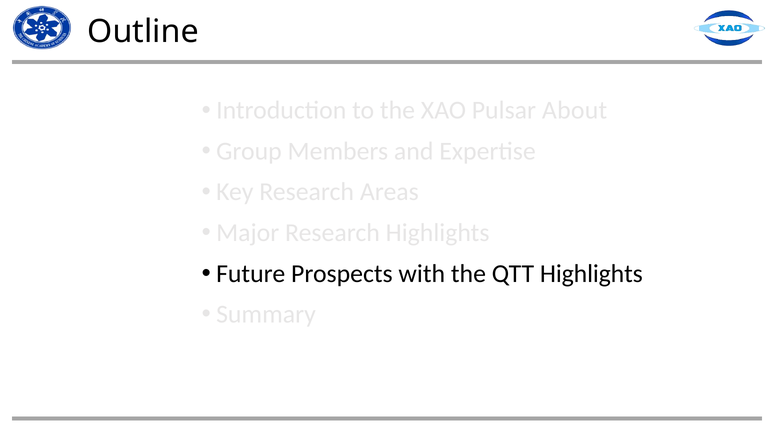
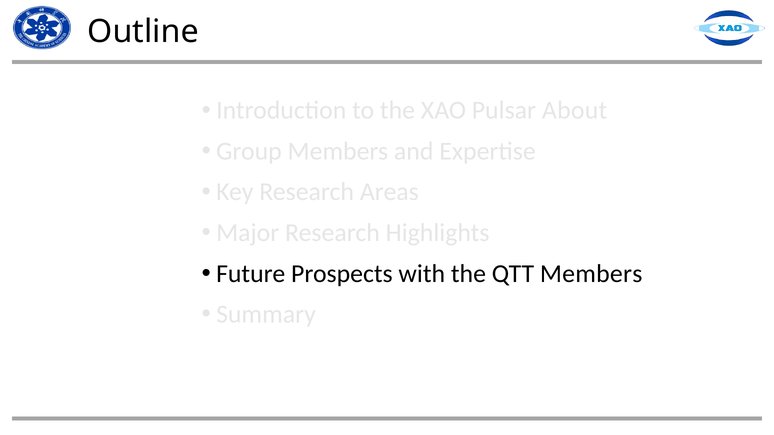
QTT Highlights: Highlights -> Members (591, 274)
